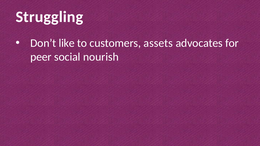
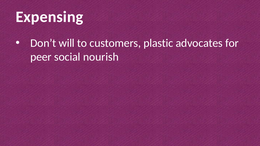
Struggling: Struggling -> Expensing (49, 17)
like: like -> will (67, 43)
assets: assets -> plastic (158, 43)
